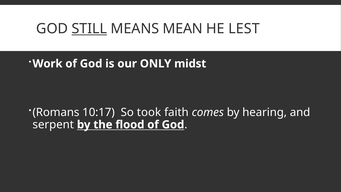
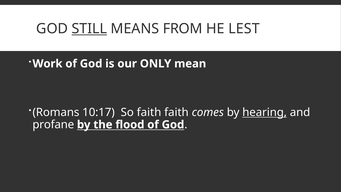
MEAN: MEAN -> FROM (183, 29)
midst: midst -> mean (190, 64)
So took: took -> faith (149, 112)
hearing underline: none -> present (265, 112)
serpent: serpent -> profane (53, 125)
